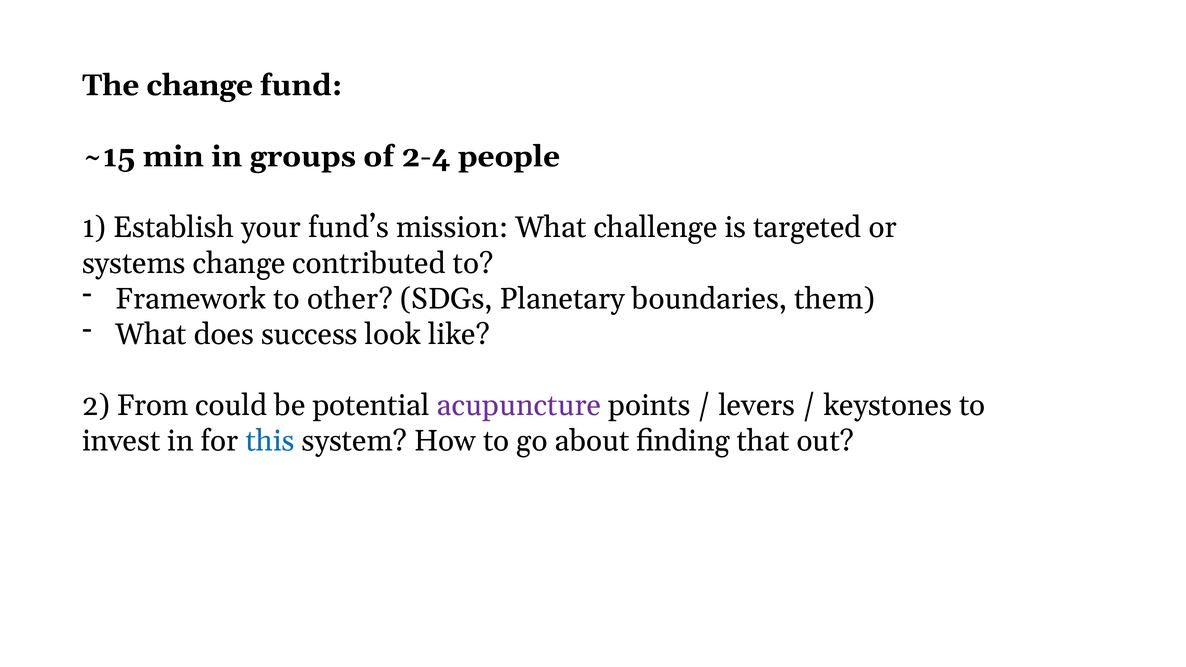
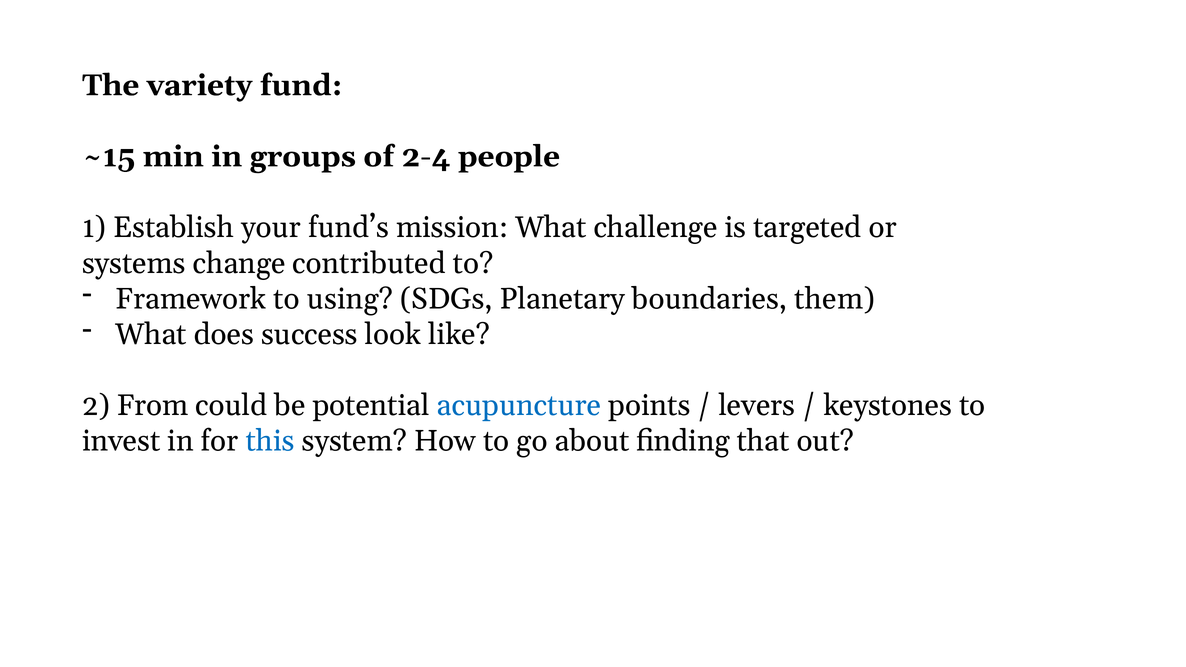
The change: change -> variety (200, 85)
other: other -> using (350, 299)
acupuncture colour: purple -> blue (519, 406)
